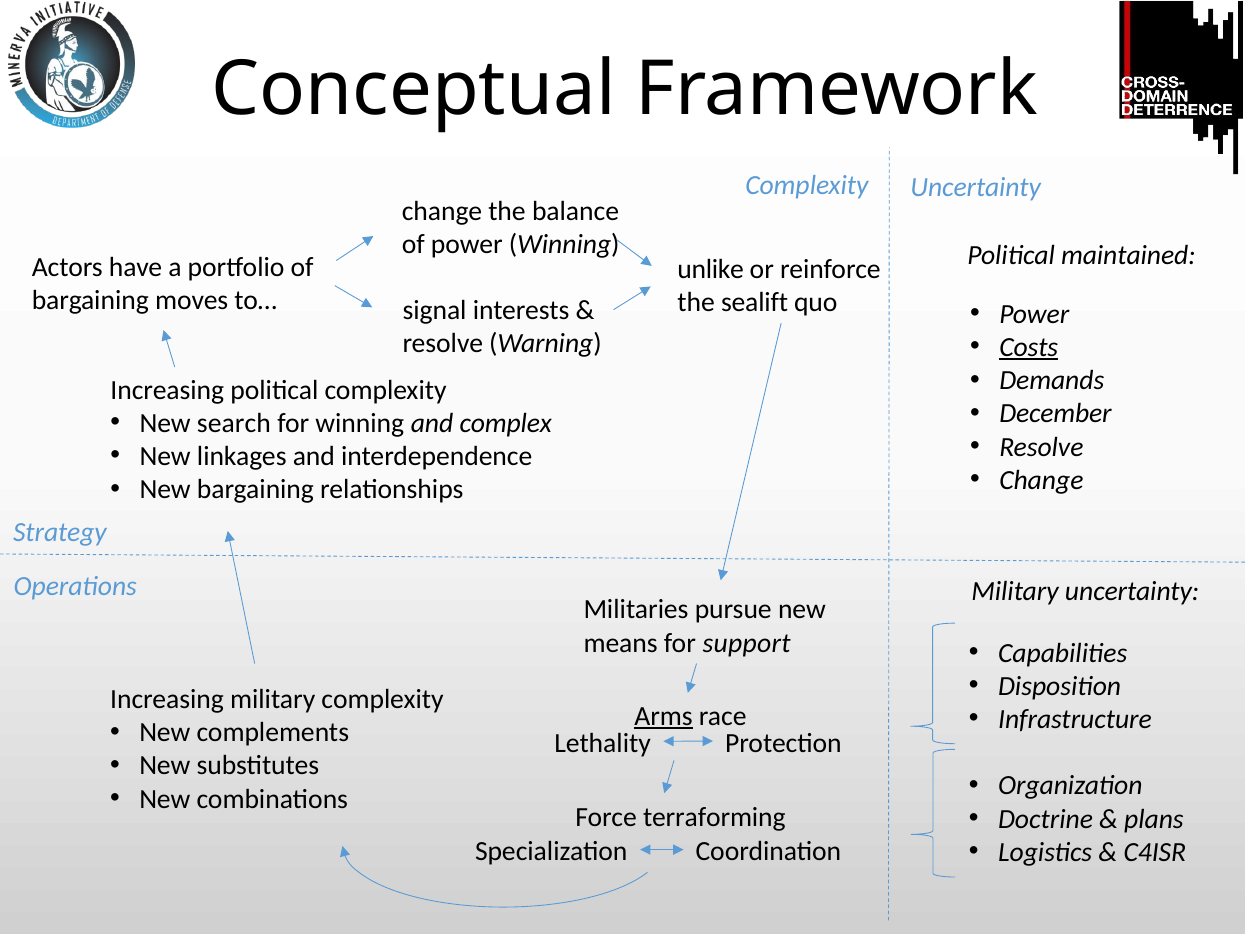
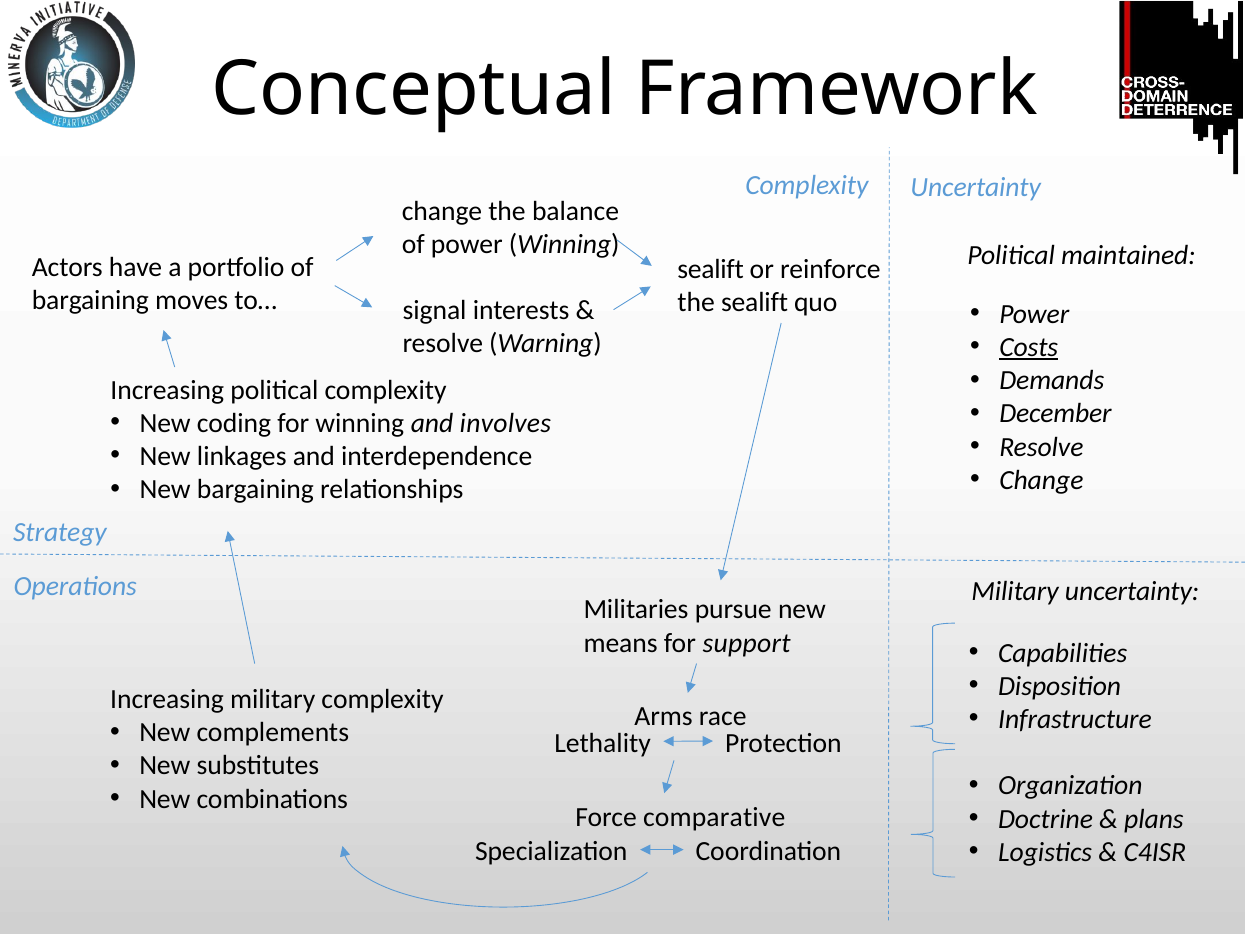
unlike: unlike -> sealift (711, 269)
search: search -> coding (234, 423)
complex: complex -> involves (505, 423)
Arms underline: present -> none (664, 716)
terraforming: terraforming -> comparative (714, 817)
